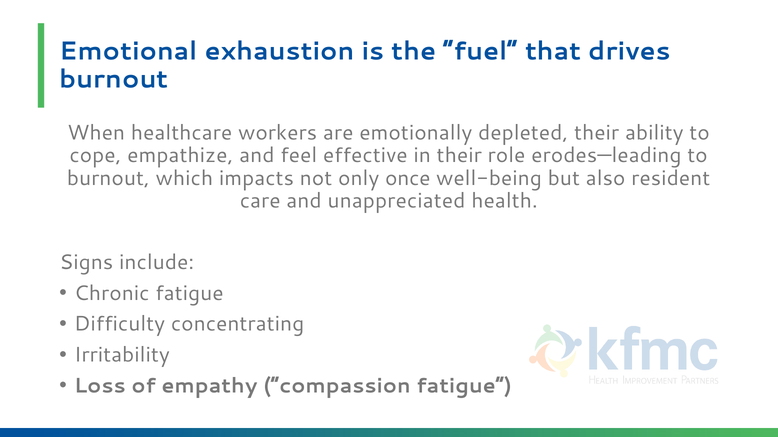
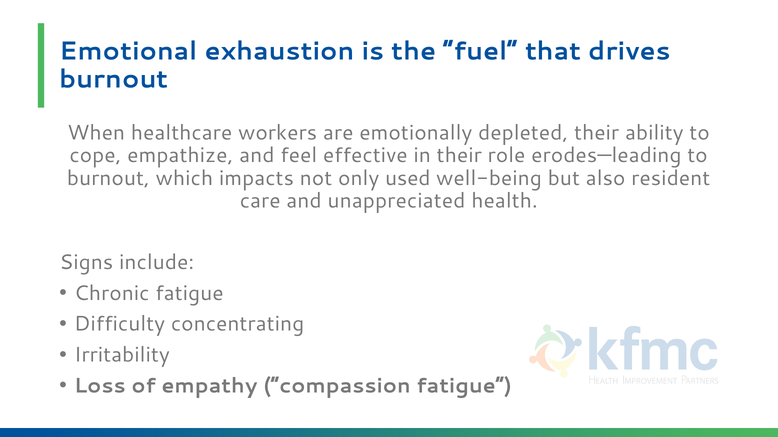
once: once -> used (408, 178)
